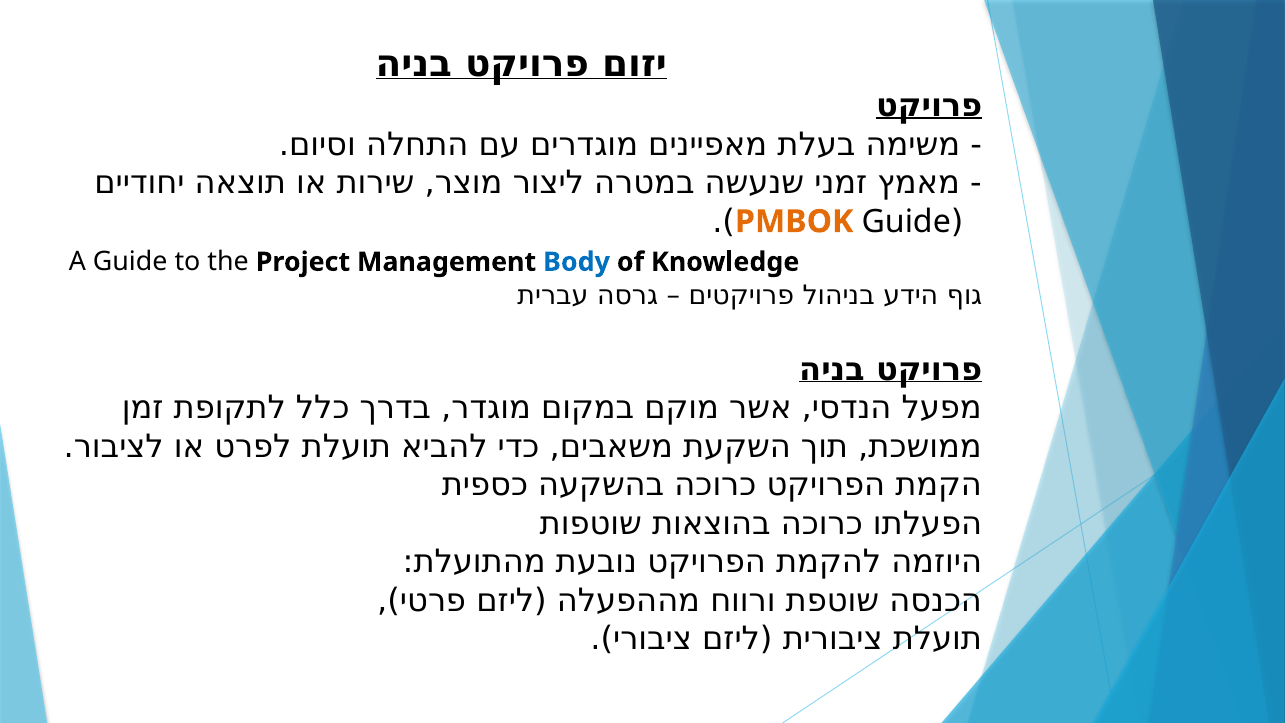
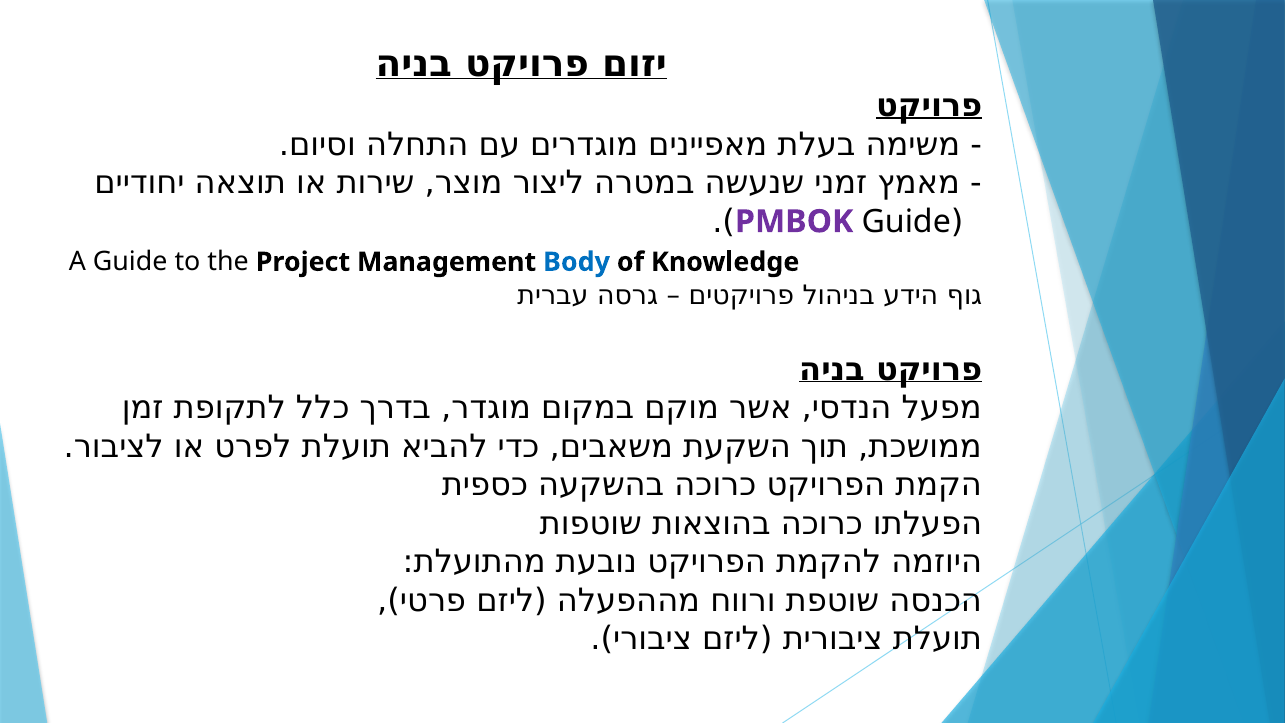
PMBOK colour: orange -> purple (794, 222)
